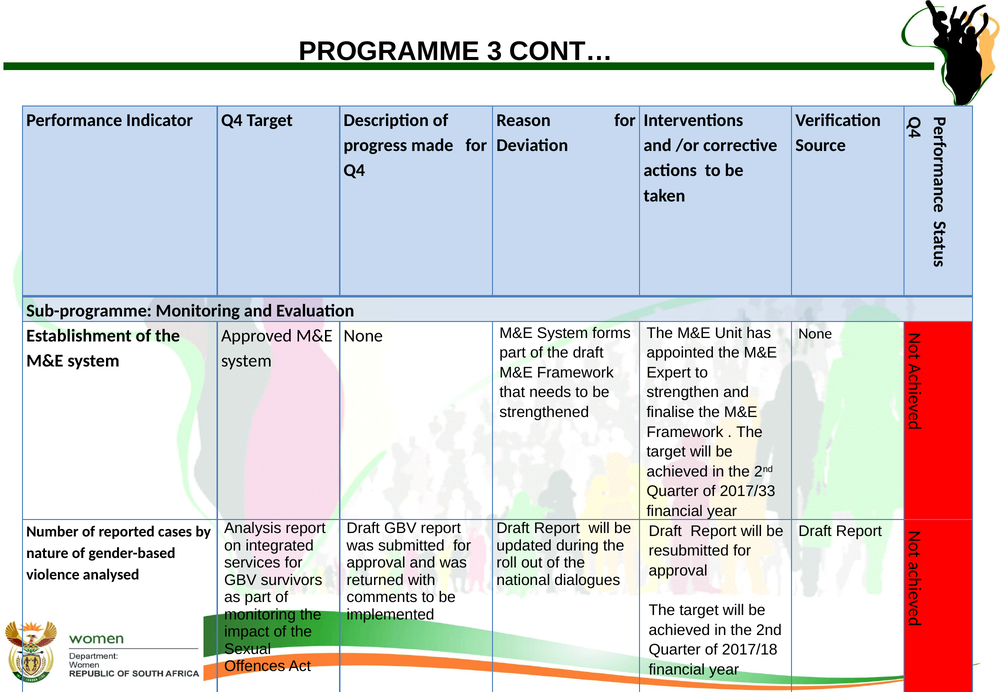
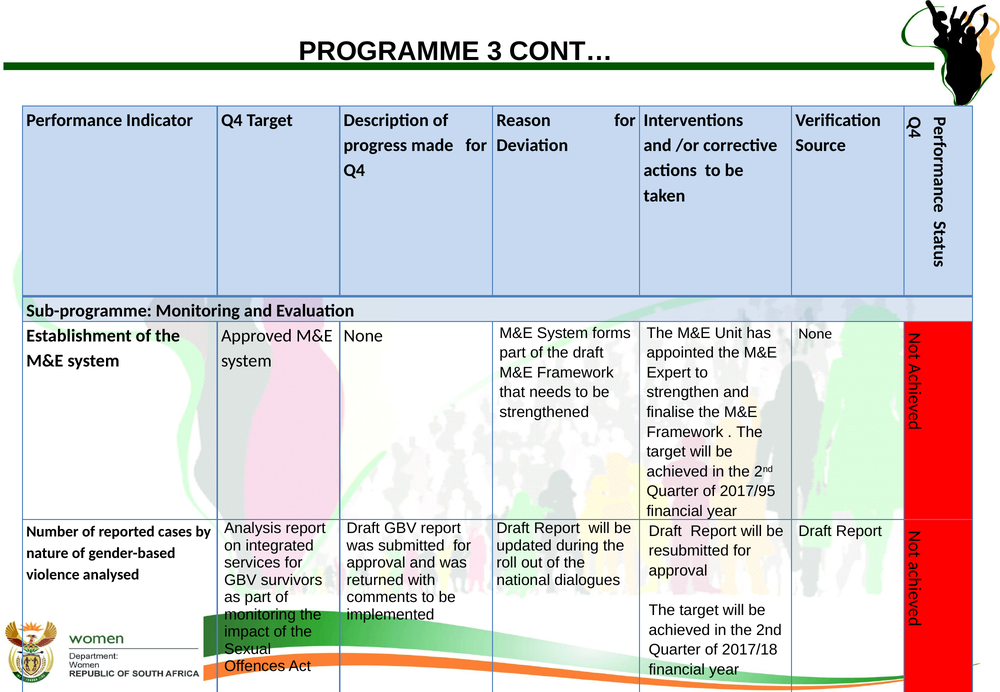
2017/33: 2017/33 -> 2017/95 (748, 492)
